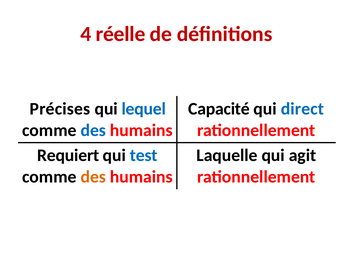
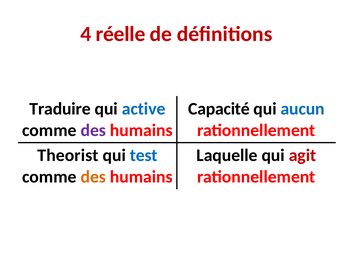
Précises: Précises -> Traduire (60, 109)
lequel: lequel -> active (144, 109)
direct: direct -> aucun (303, 109)
des colour: blue -> purple (93, 131)
Requiert: Requiert -> Theorist (68, 156)
agit colour: black -> red (303, 156)
